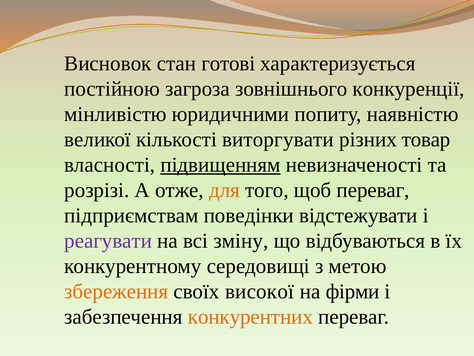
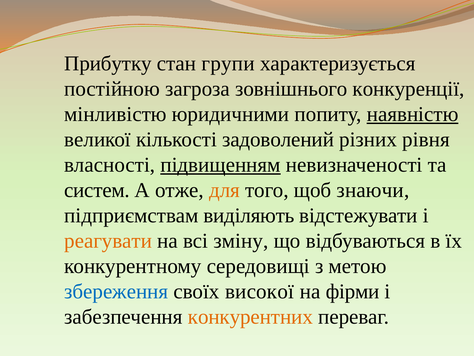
Висновок: Висновок -> Прибутку (108, 64)
готові: готові -> групи (228, 64)
наявністю underline: none -> present (413, 114)
виторгувати: виторгувати -> задоволений (278, 139)
товар: товар -> рівня (426, 139)
розрізі: розрізі -> систем (97, 190)
щоб переваг: переваг -> знаючи (373, 190)
поведінки: поведінки -> виділяють (249, 215)
реагувати colour: purple -> orange (108, 241)
збереження colour: orange -> blue (116, 291)
